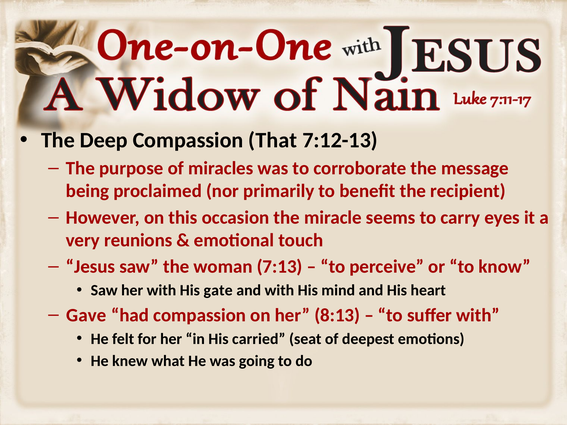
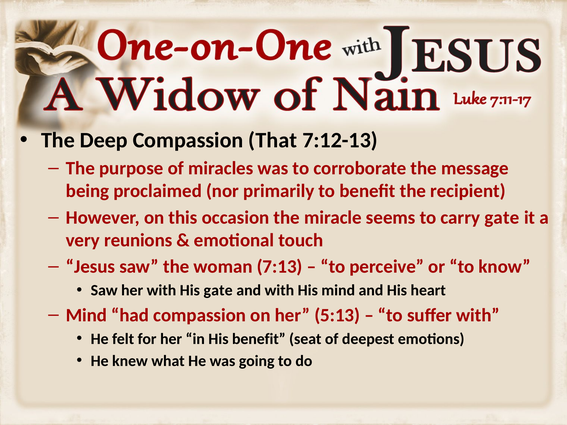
carry eyes: eyes -> gate (502, 218)
Gave: Gave -> Mind (86, 315)
8:13: 8:13 -> 5:13 (337, 315)
His carried: carried -> benefit (259, 339)
